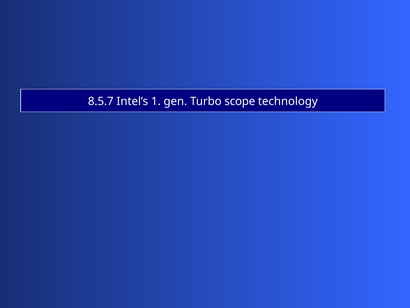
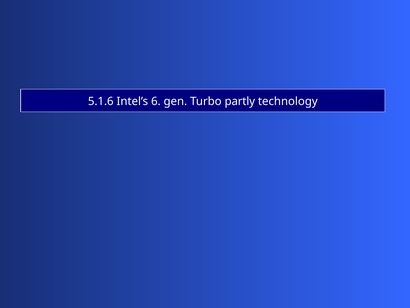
8.5.7: 8.5.7 -> 5.1.6 (101, 101)
1: 1 -> 6 (156, 101)
scope: scope -> partly (240, 101)
